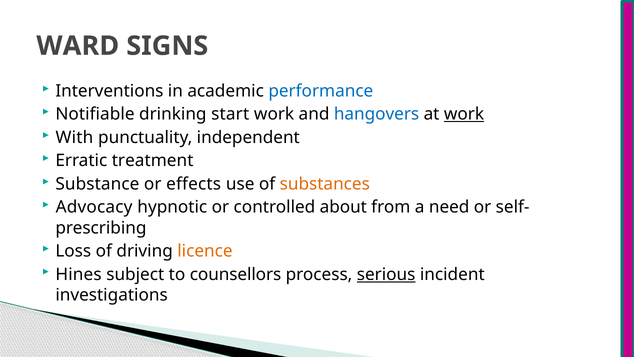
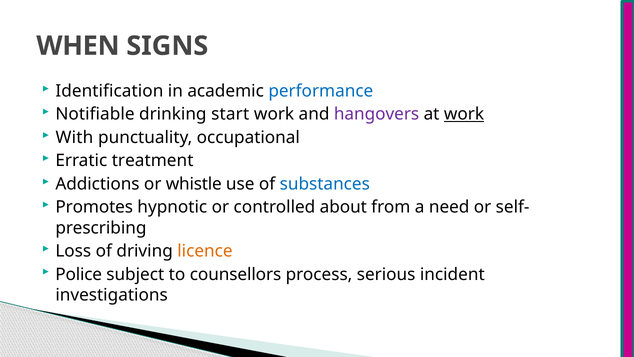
WARD: WARD -> WHEN (78, 46)
Interventions: Interventions -> Identification (109, 91)
hangovers colour: blue -> purple (377, 114)
independent: independent -> occupational (248, 137)
Substance: Substance -> Addictions (97, 184)
effects: effects -> whistle (194, 184)
substances colour: orange -> blue (325, 184)
Advocacy: Advocacy -> Promotes (94, 207)
Hines: Hines -> Police (79, 274)
serious underline: present -> none (386, 274)
